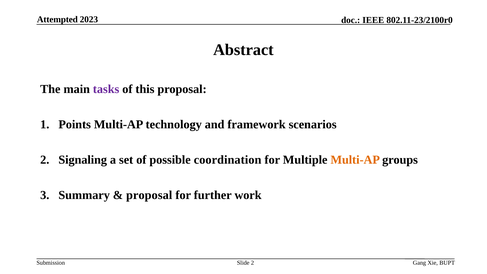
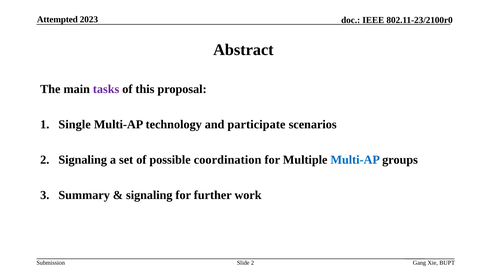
Points: Points -> Single (75, 124)
framework: framework -> participate (256, 124)
Multi-AP colour: orange -> blue (355, 160)
proposal: proposal -> signaling (149, 195)
